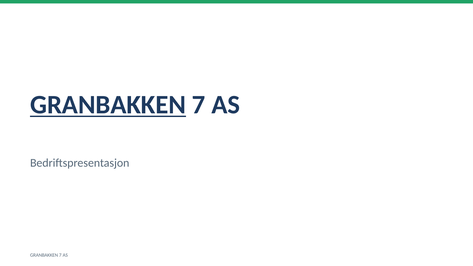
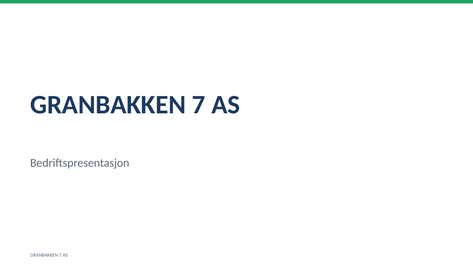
GRANBAKKEN underline: present -> none (108, 105)
